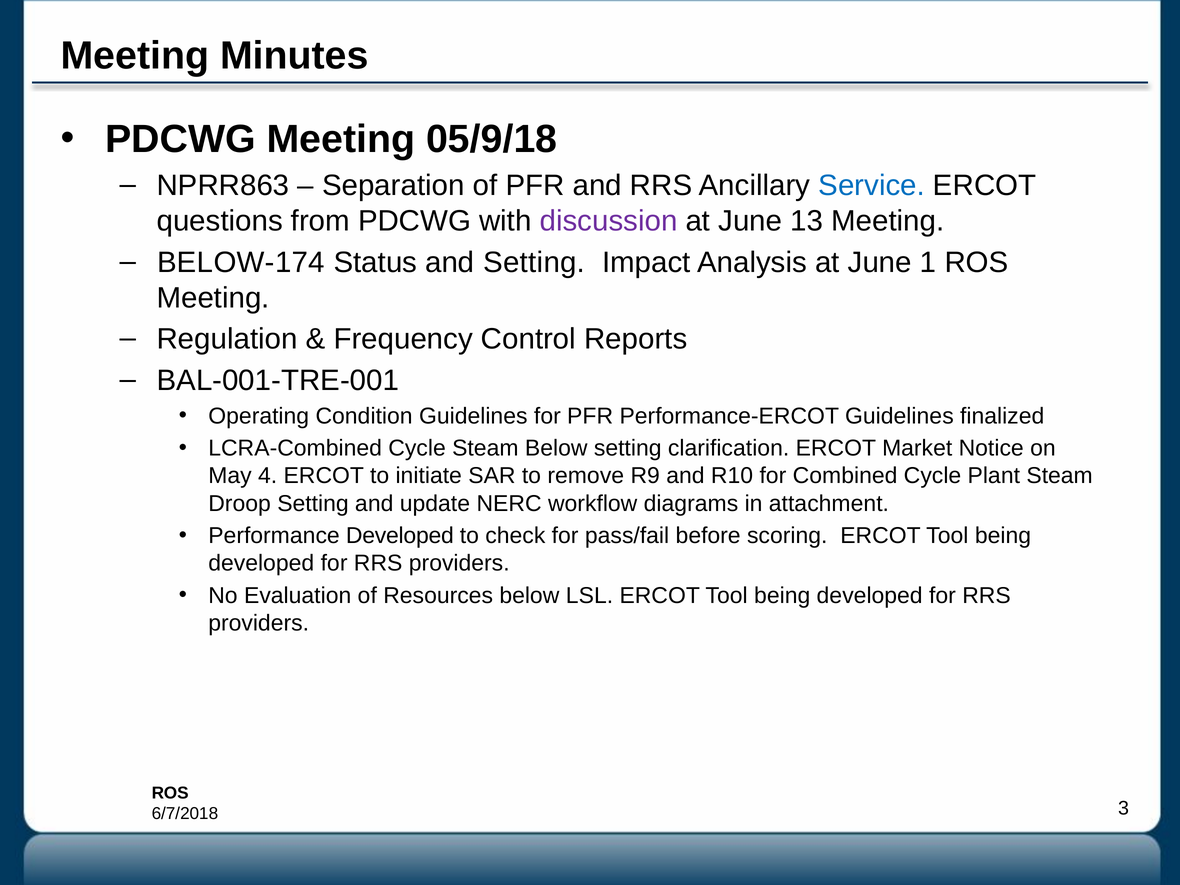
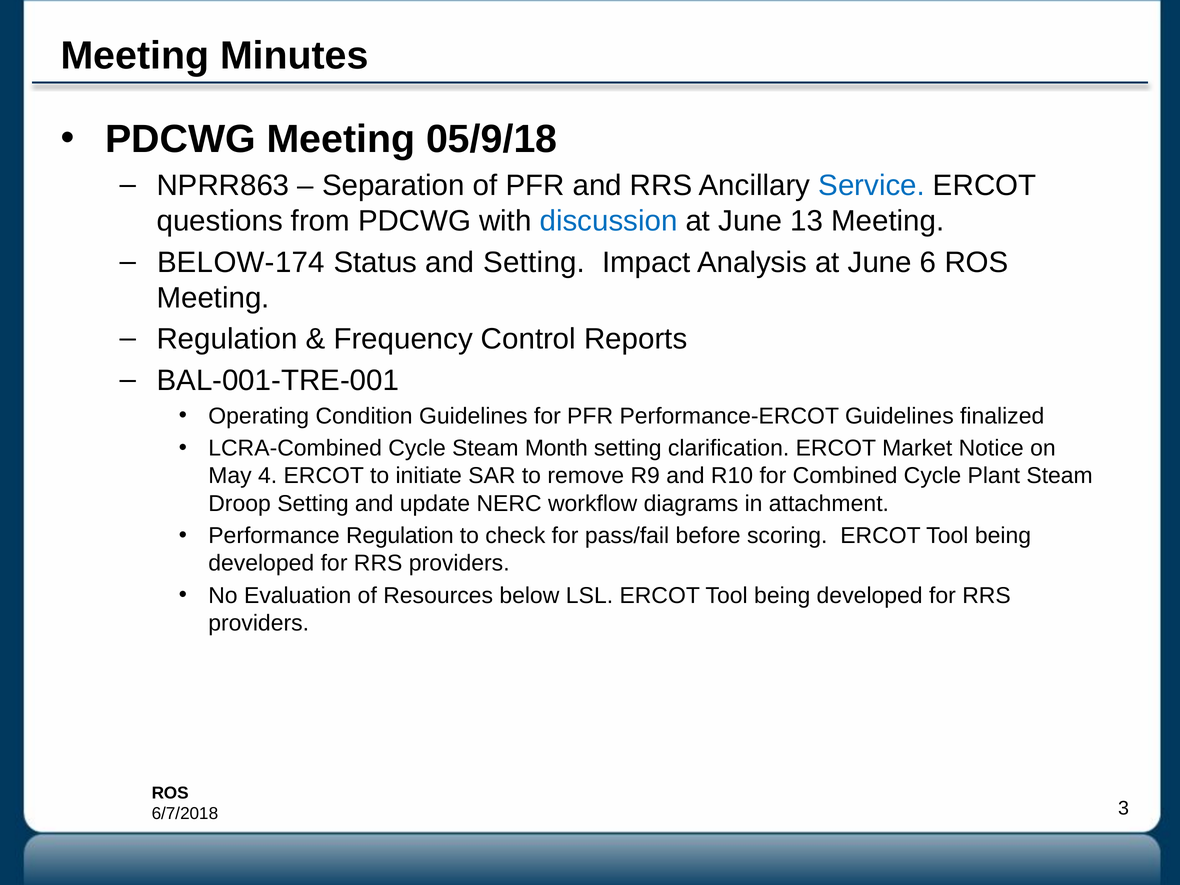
discussion colour: purple -> blue (609, 221)
1: 1 -> 6 (928, 262)
Steam Below: Below -> Month (556, 448)
Performance Developed: Developed -> Regulation (400, 536)
